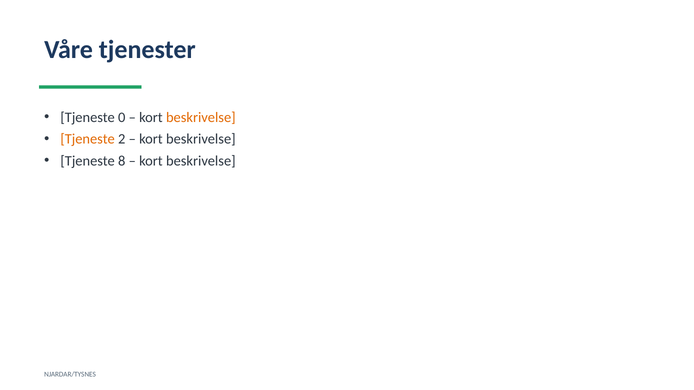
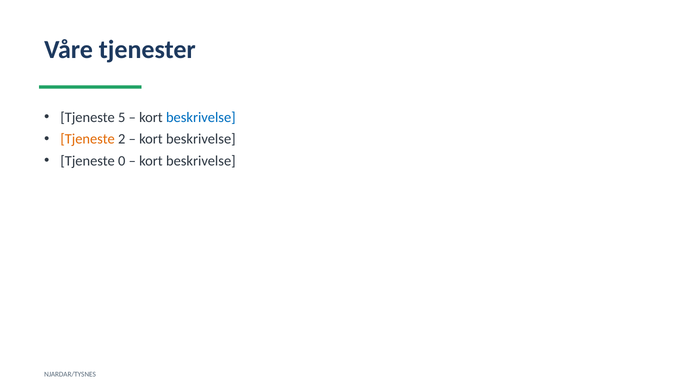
0: 0 -> 5 (122, 118)
beskrivelse colour: orange -> blue (201, 118)
8: 8 -> 0 (122, 161)
